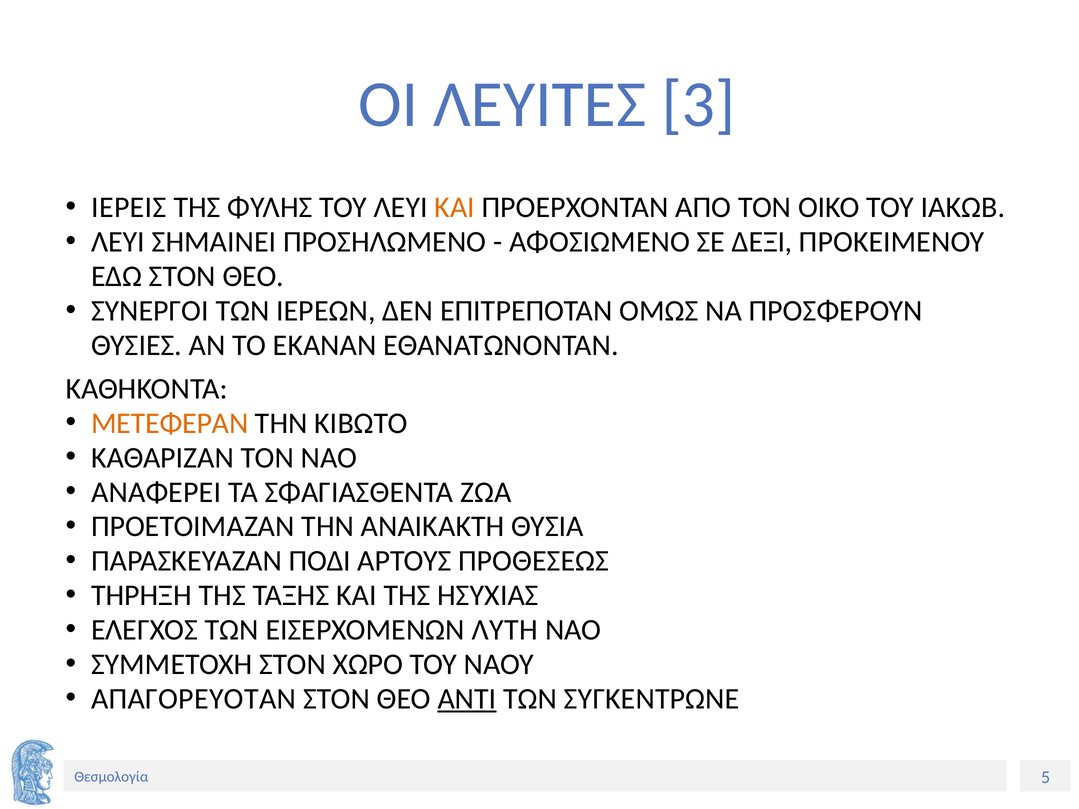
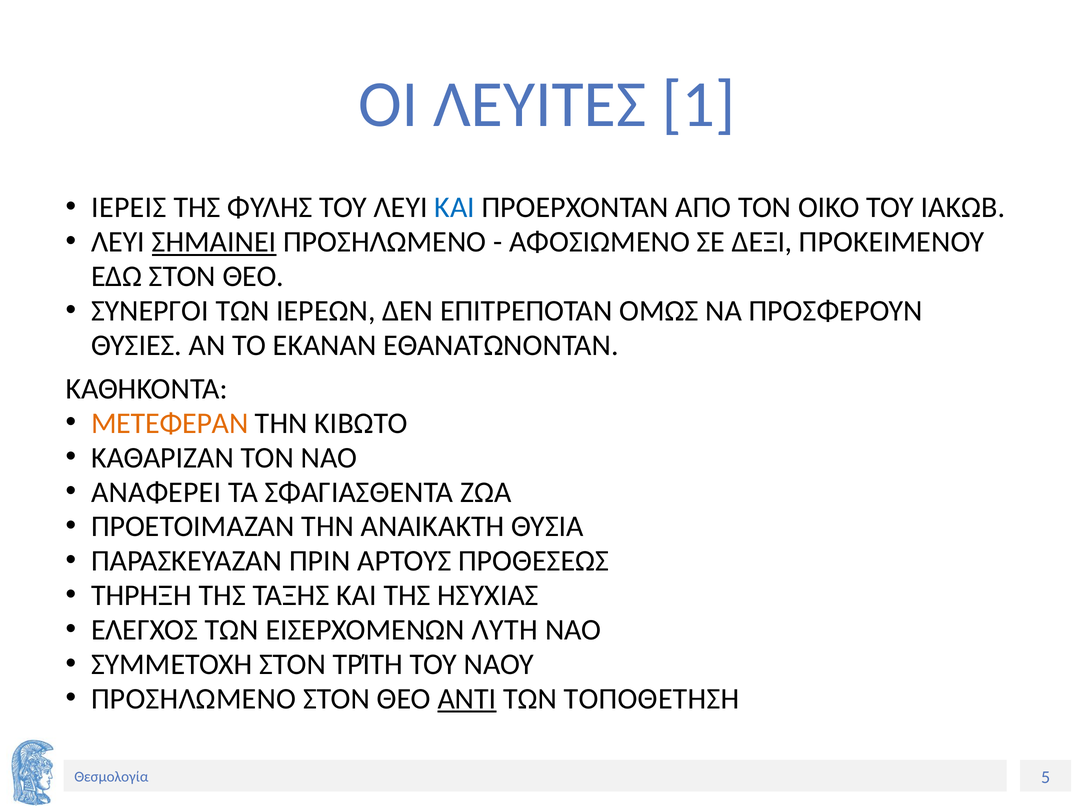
3: 3 -> 1 (699, 104)
ΚΑΙ colour: orange -> blue (455, 208)
ΣΗΜΑΙΝΕΙ underline: none -> present (214, 242)
ΠΟΔΙ: ΠΟΔΙ -> ΠΡΙΝ (320, 561)
ΧΩΡΟ: ΧΩΡΟ -> ΤΡΊΤΗ (368, 665)
ΑΠΑΓΟΡΕΥΟΤΑΝ: ΑΠΑΓΟΡΕΥΟΤΑΝ -> ΠΡΟΣΗΛΩΜΕΝΟ (194, 699)
ΣΥΓΚΕΝΤΡΩΝΕ: ΣΥΓΚΕΝΤΡΩΝΕ -> ΤΟΠΟΘΕΤΗΣΗ (652, 699)
